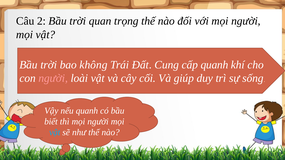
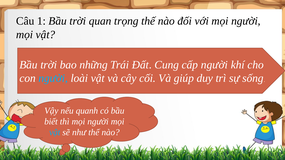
2: 2 -> 1 (41, 21)
không: không -> những (94, 65)
cấp quanh: quanh -> người (214, 65)
người colour: pink -> light blue (53, 78)
